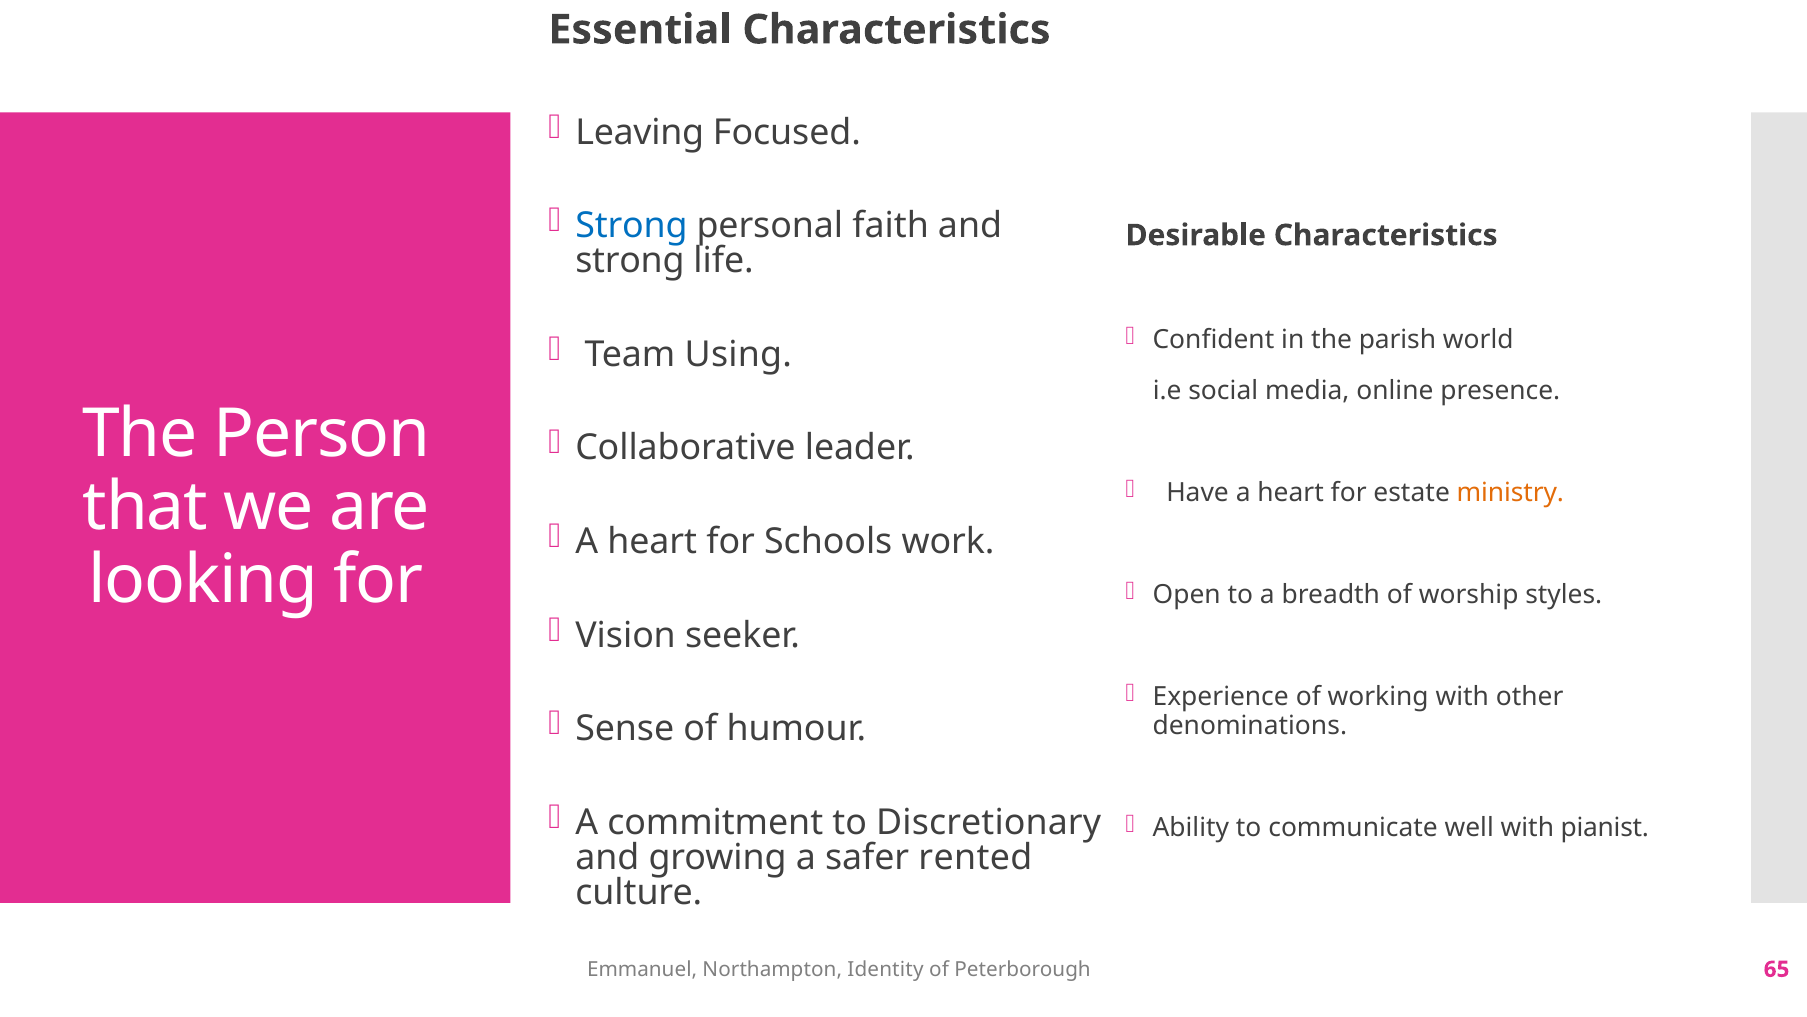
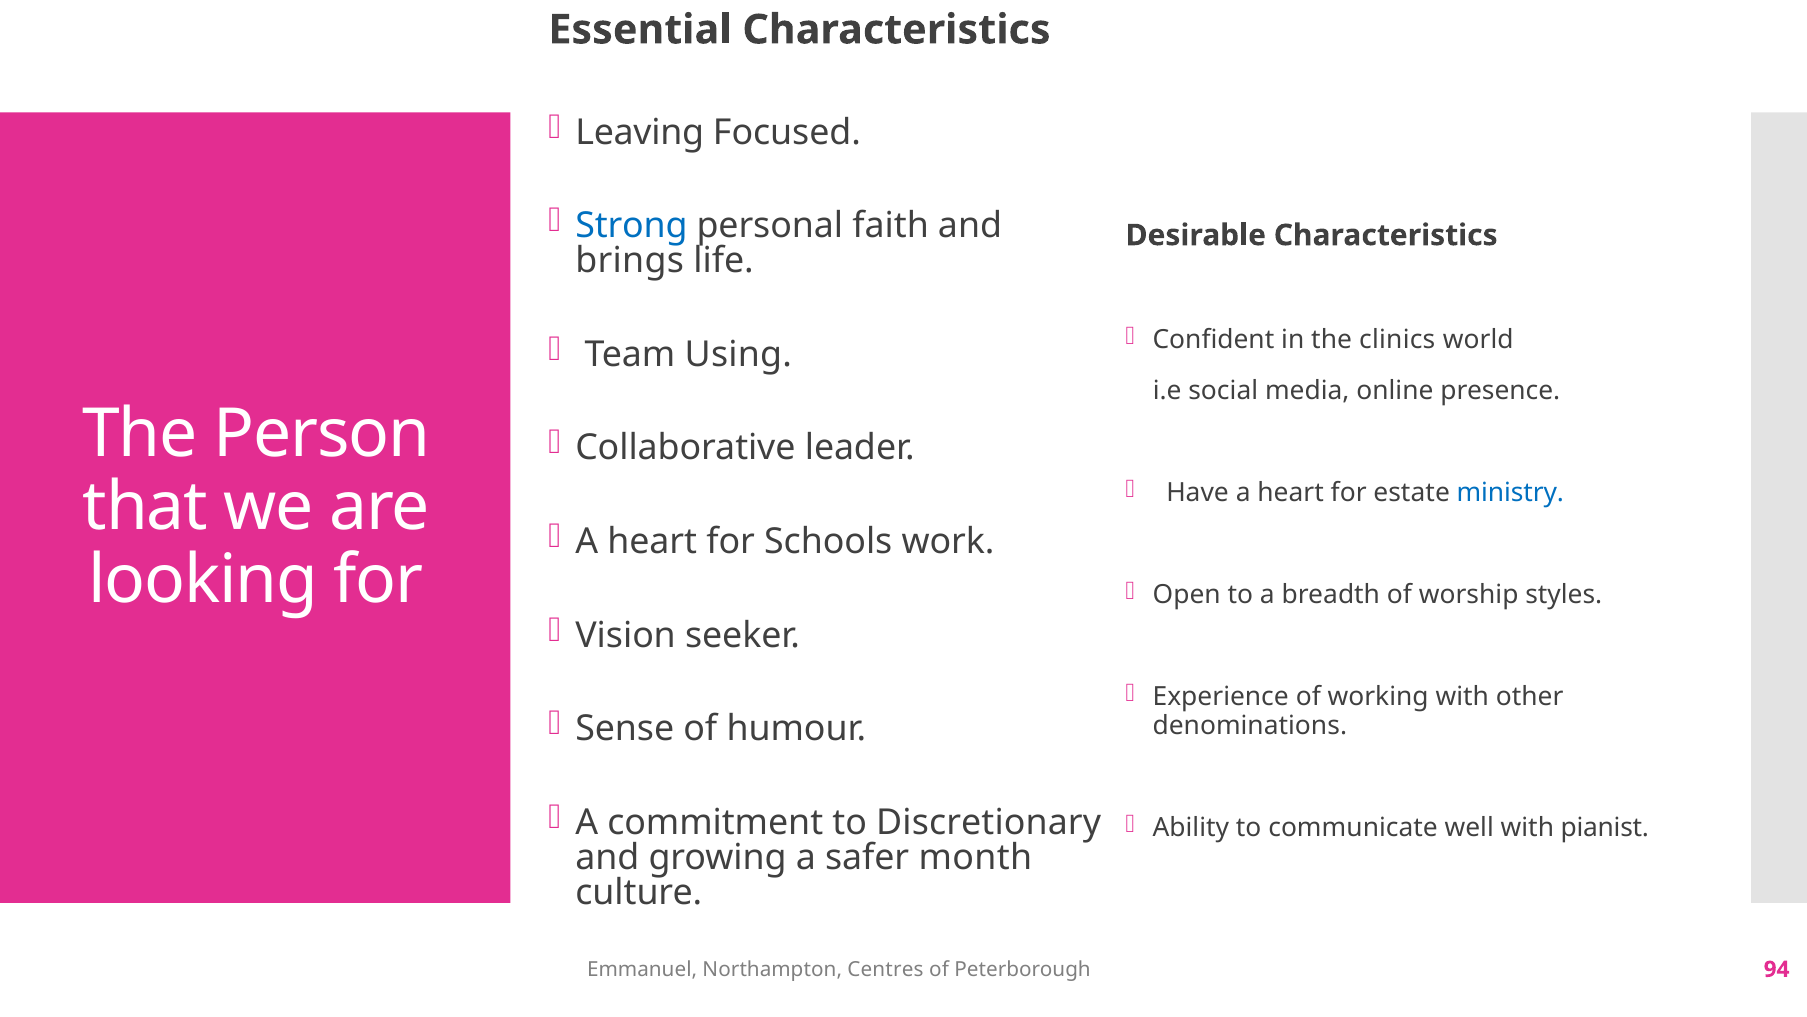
strong: strong -> brings (630, 261)
parish: parish -> clinics (1397, 339)
ministry colour: orange -> blue (1510, 492)
rented: rented -> month (975, 857)
Identity: Identity -> Centres (885, 969)
65: 65 -> 94 (1777, 969)
